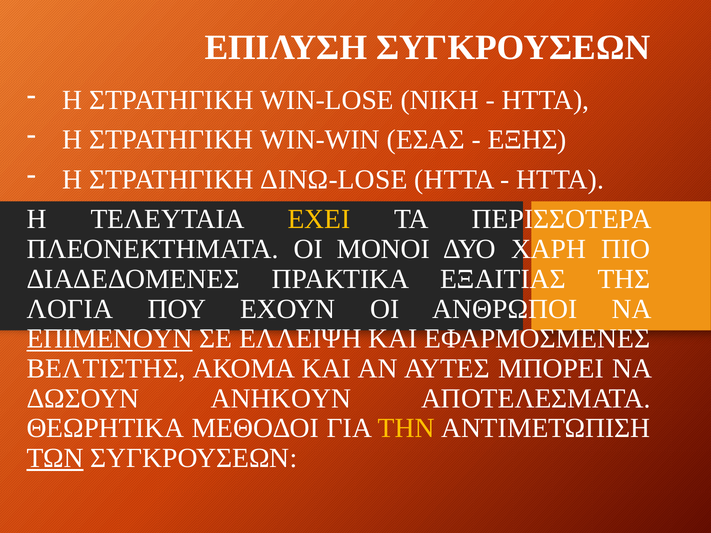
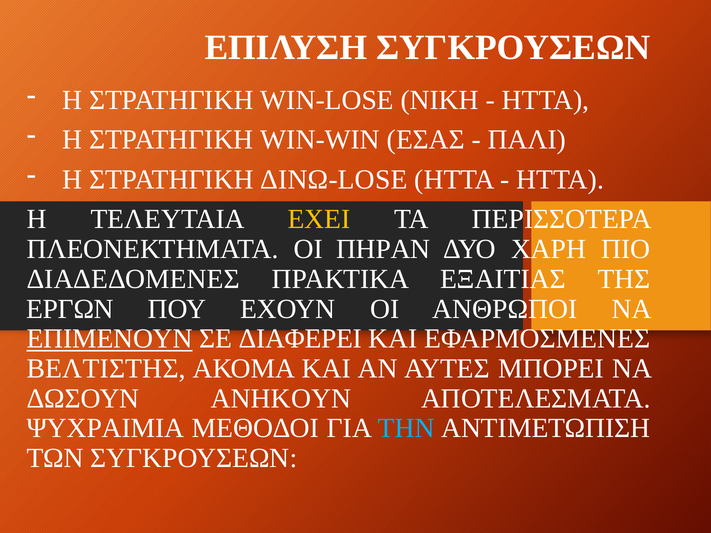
ΕΞΗΣ: ΕΞΗΣ -> ΠΑΛΙ (527, 140)
ΜΟΝΟΙ: ΜΟΝΟΙ -> ΠΗΡΑΝ (383, 249)
ΛΟΓΙΑ: ΛΟΓΙΑ -> ΕΡΓΩΝ (70, 309)
ΕΛΛΕΙΨΗ: ΕΛΛΕΙΨΗ -> ΔΙΑΦΕΡΕΙ (300, 339)
ΘΕΩΡΗΤΙΚΑ: ΘΕΩΡΗΤΙΚΑ -> ΨΥΧΡΑΙΜΙΑ (105, 429)
ΤΗΝ colour: yellow -> light blue (406, 429)
ΤΩΝ underline: present -> none (55, 458)
